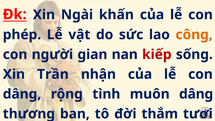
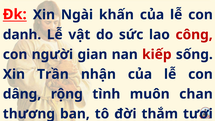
phép: phép -> danh (22, 35)
công colour: orange -> red (194, 35)
muôn dâng: dâng -> chan (196, 94)
